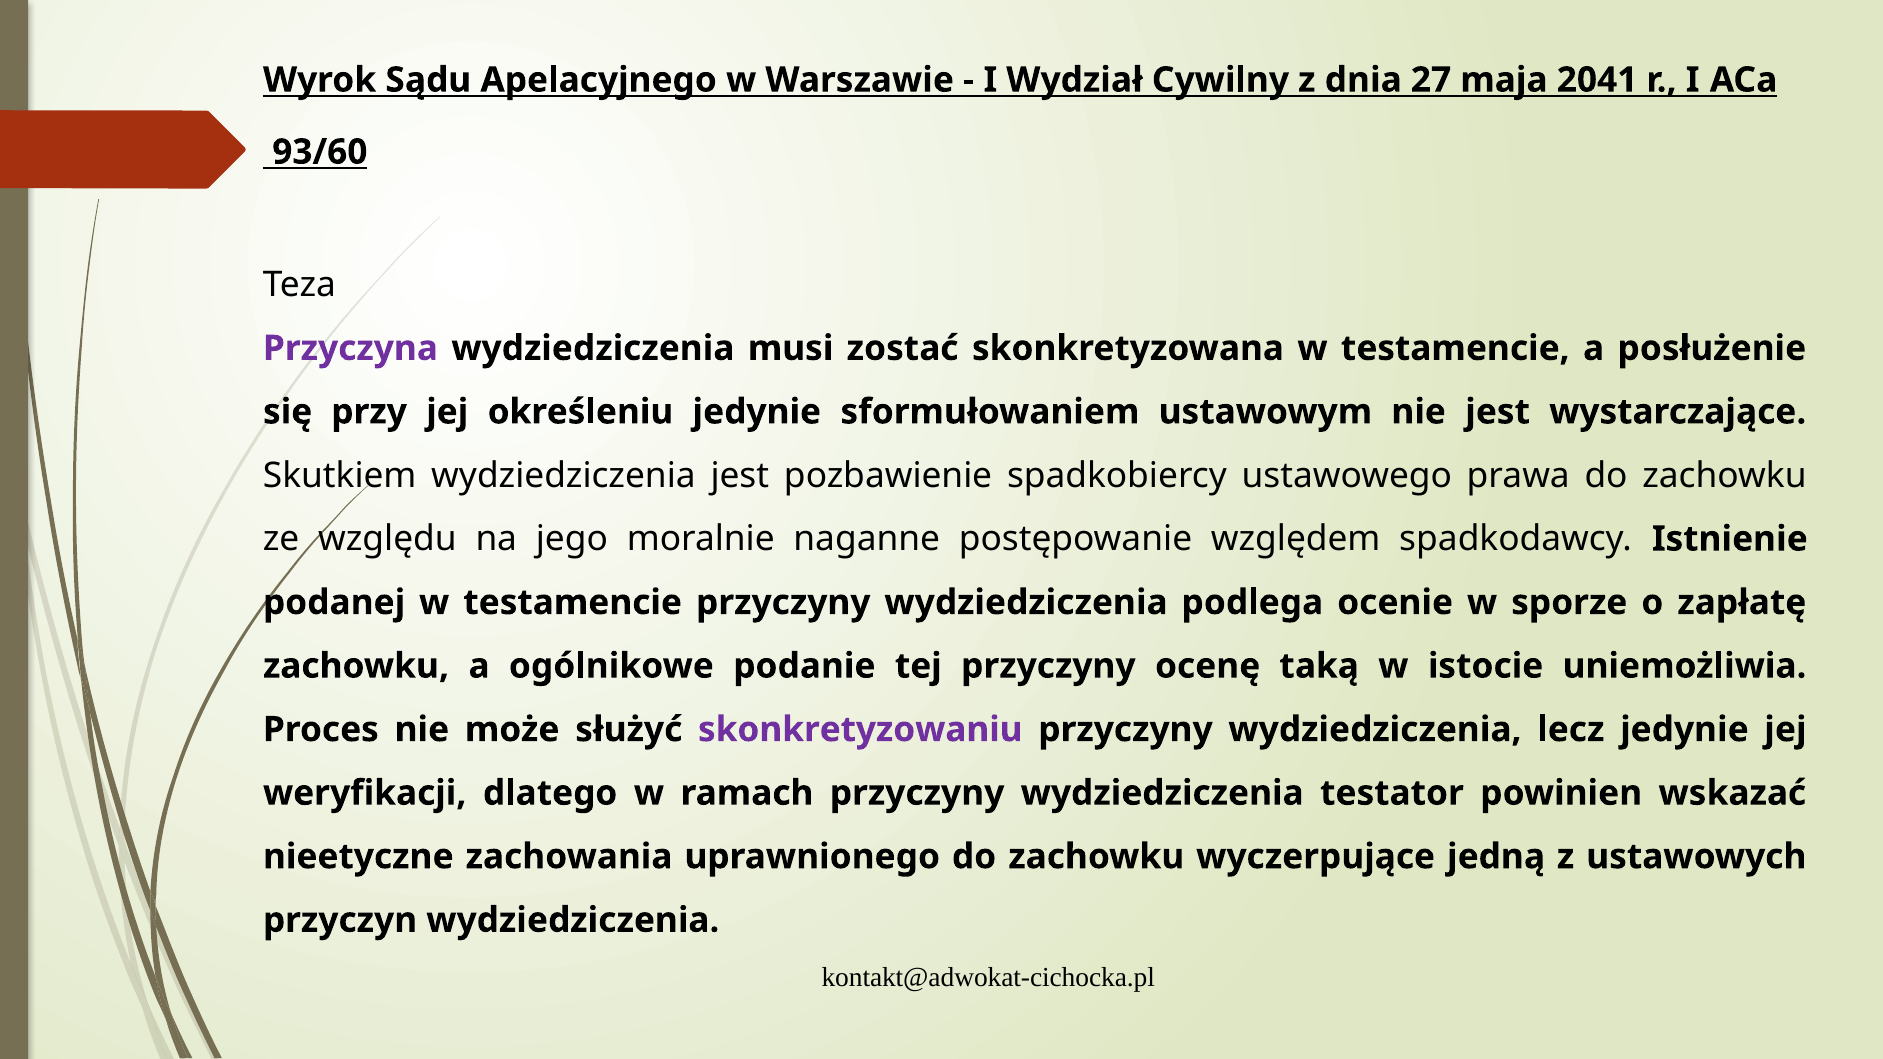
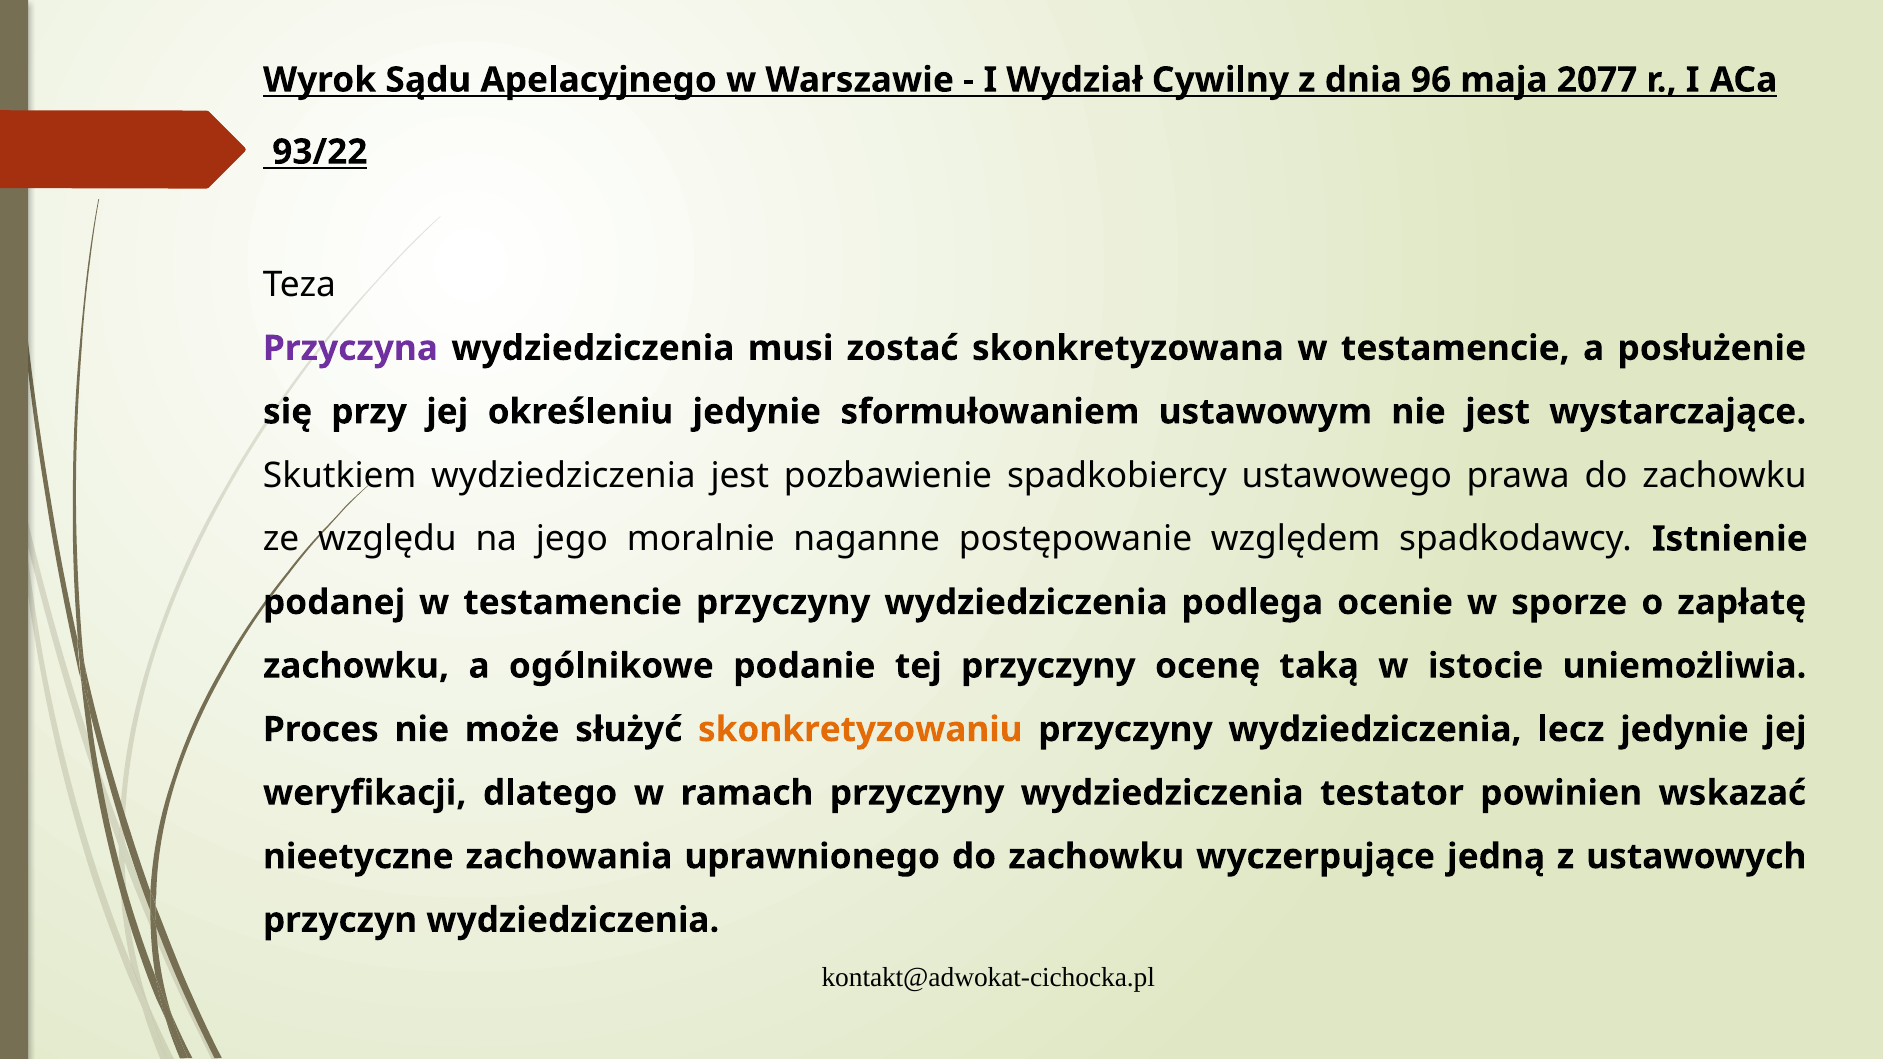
27: 27 -> 96 (1431, 80)
2041: 2041 -> 2077 (1597, 80)
93/60: 93/60 -> 93/22 (320, 152)
skonkretyzowaniu colour: purple -> orange (860, 730)
